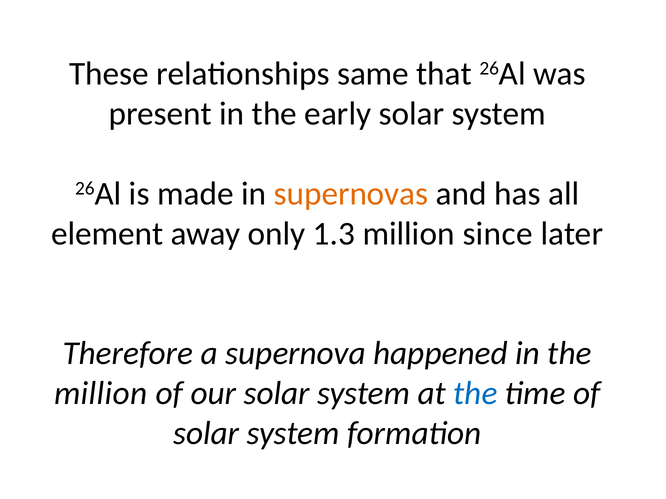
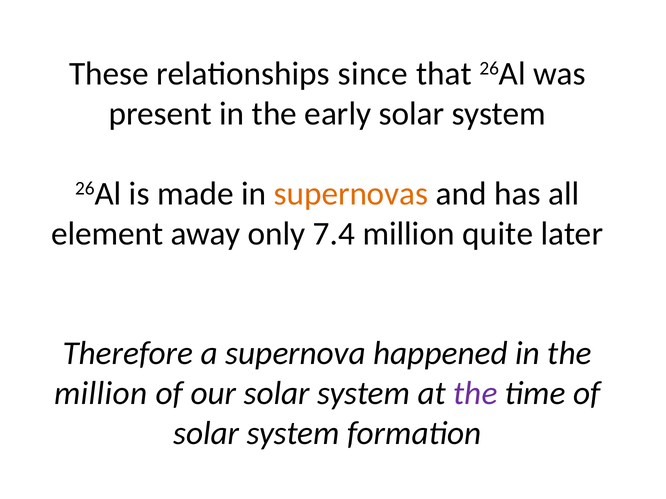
same: same -> since (373, 74)
1.3: 1.3 -> 7.4 (334, 234)
since: since -> quite (498, 234)
the colour: blue -> purple (475, 394)
